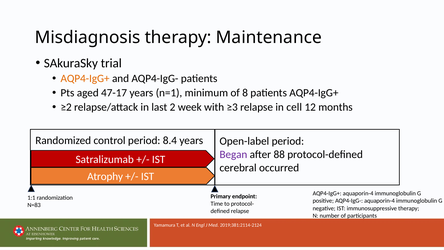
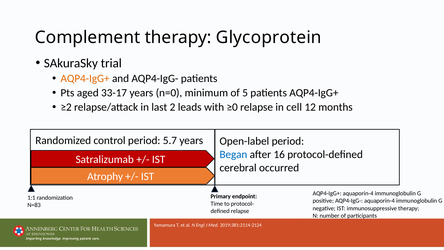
Misdiagnosis: Misdiagnosis -> Complement (88, 37)
Maintenance: Maintenance -> Glycoprotein (269, 37)
47-17: 47-17 -> 33-17 (114, 93)
n=1: n=1 -> n=0 (169, 93)
8: 8 -> 5 (245, 93)
week: week -> leads (190, 107)
≥3: ≥3 -> ≥0 (232, 107)
8.4: 8.4 -> 5.7 (170, 140)
Began colour: purple -> blue (233, 155)
88: 88 -> 16 (279, 155)
